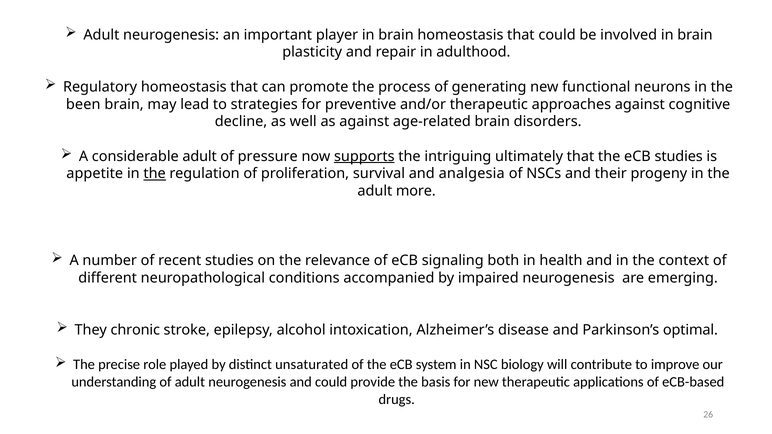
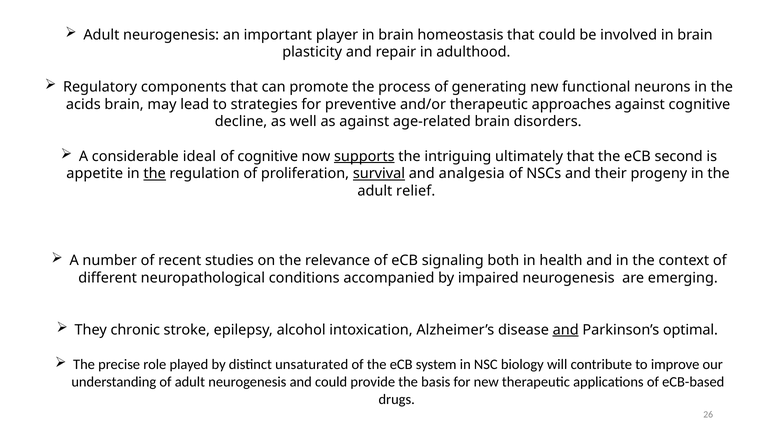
Regulatory homeostasis: homeostasis -> components (184, 87)
been: been -> acids (83, 104)
considerable adult: adult -> ideal (199, 156)
of pressure: pressure -> cognitive (268, 156)
eCB studies: studies -> second (679, 156)
survival underline: none -> present (379, 174)
more: more -> relief (416, 191)
and underline: none -> present (566, 330)
